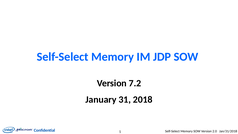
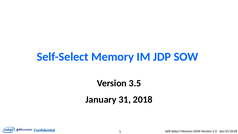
7.2: 7.2 -> 3.5 (135, 83)
